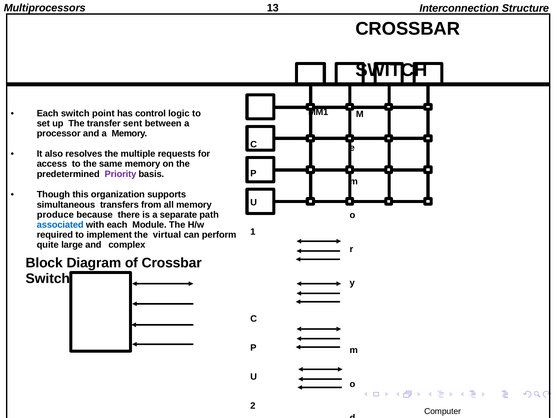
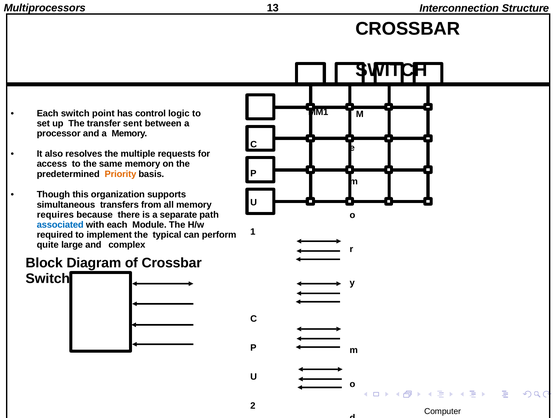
Priority colour: purple -> orange (120, 174)
produce: produce -> requires (55, 215)
virtual: virtual -> typical (167, 235)
